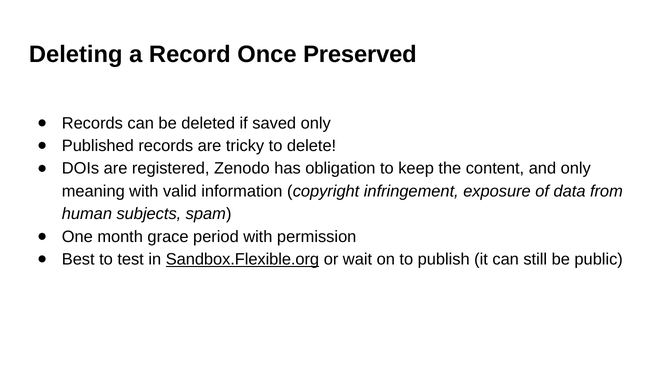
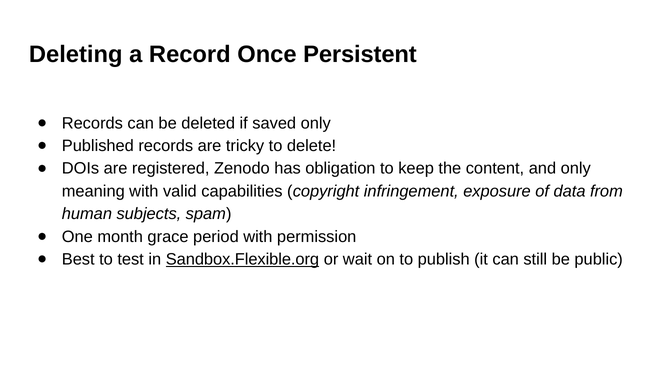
Preserved: Preserved -> Persistent (360, 54)
information: information -> capabilities (242, 191)
